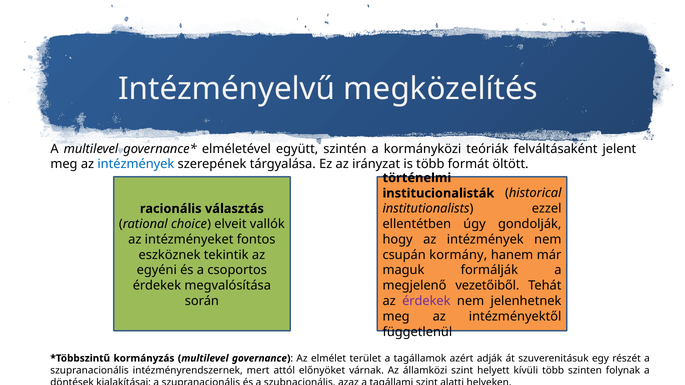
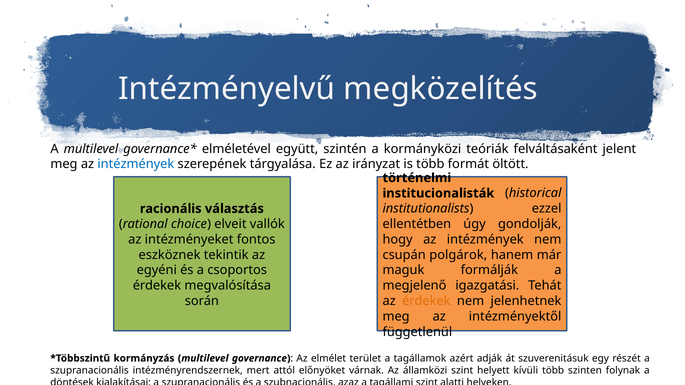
kormány: kormány -> polgárok (458, 255)
vezetőiből: vezetőiből -> igazgatási (487, 286)
érdekek colour: purple -> orange (426, 301)
